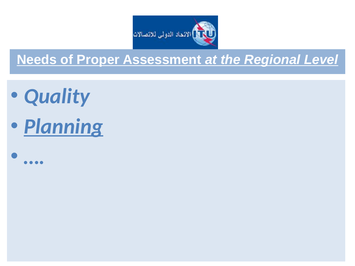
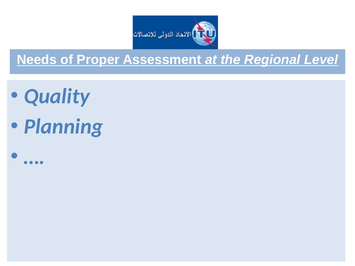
Planning underline: present -> none (64, 127)
